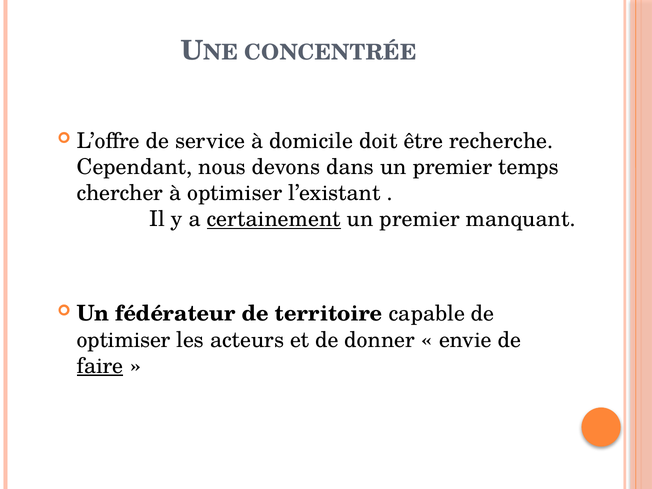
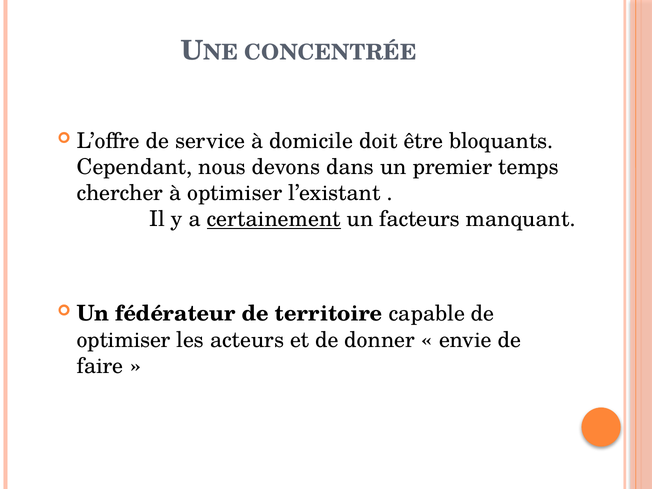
recherche: recherche -> bloquants (501, 141)
premier: premier -> facteurs (420, 219)
faire underline: present -> none (100, 366)
